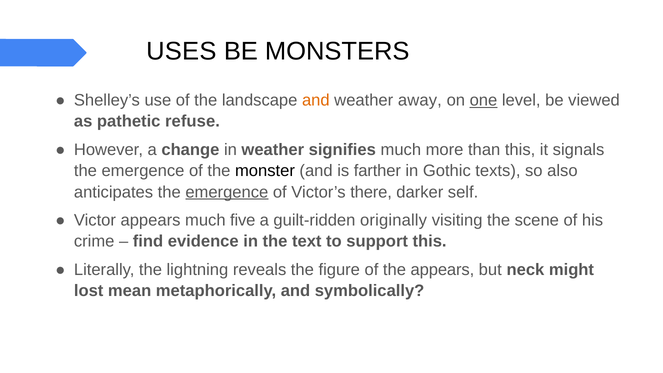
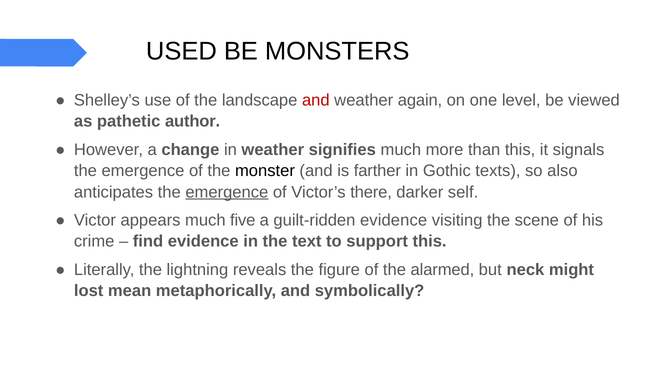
USES: USES -> USED (181, 51)
and colour: orange -> red (316, 100)
away: away -> again (420, 100)
one underline: present -> none (483, 100)
refuse: refuse -> author (193, 121)
guilt-ridden originally: originally -> evidence (394, 220)
the appears: appears -> alarmed (442, 270)
